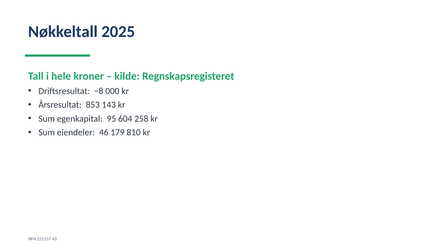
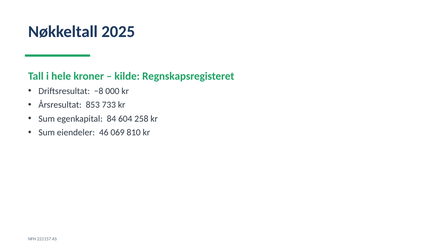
143: 143 -> 733 (109, 105)
95: 95 -> 84 (111, 119)
179: 179 -> 069 (118, 132)
